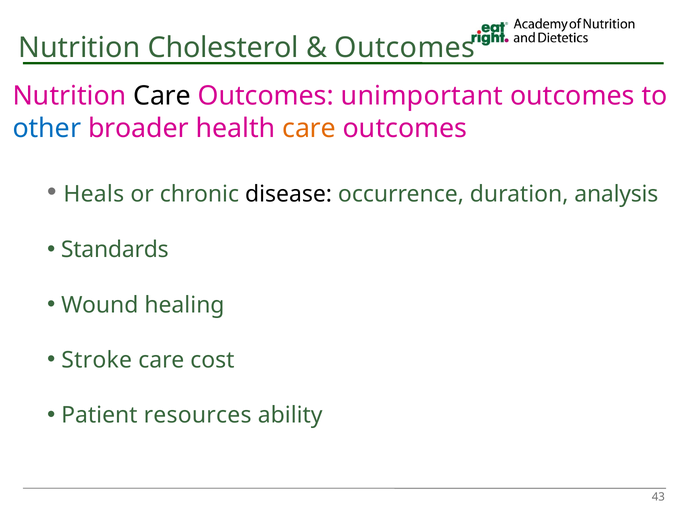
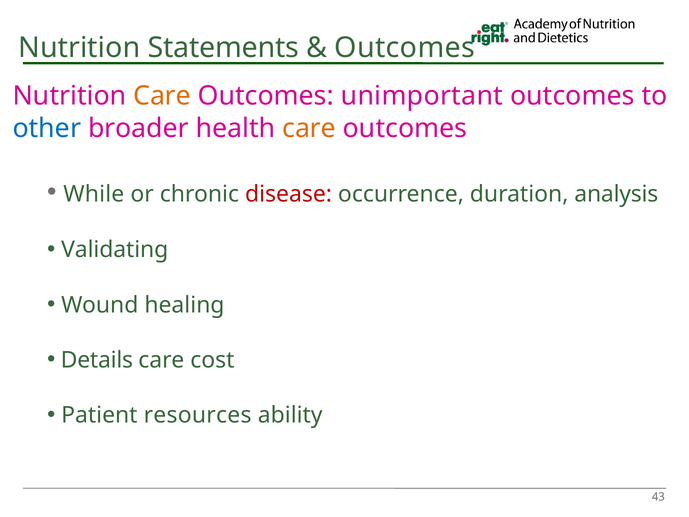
Cholesterol: Cholesterol -> Statements (223, 48)
Care colour: black -> orange (162, 96)
Heals: Heals -> While (94, 194)
disease colour: black -> red (289, 194)
Standards: Standards -> Validating (115, 250)
Stroke: Stroke -> Details (97, 360)
